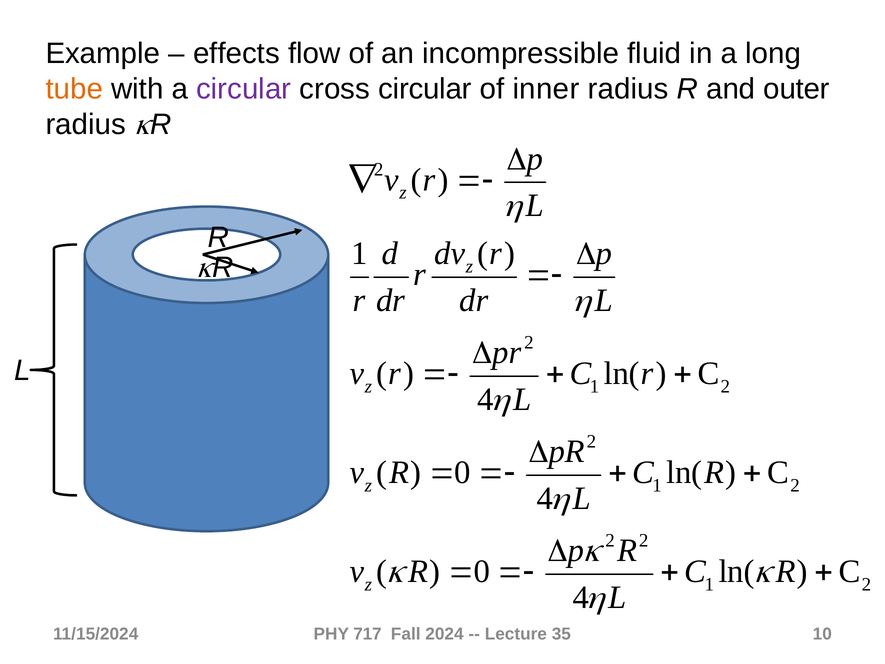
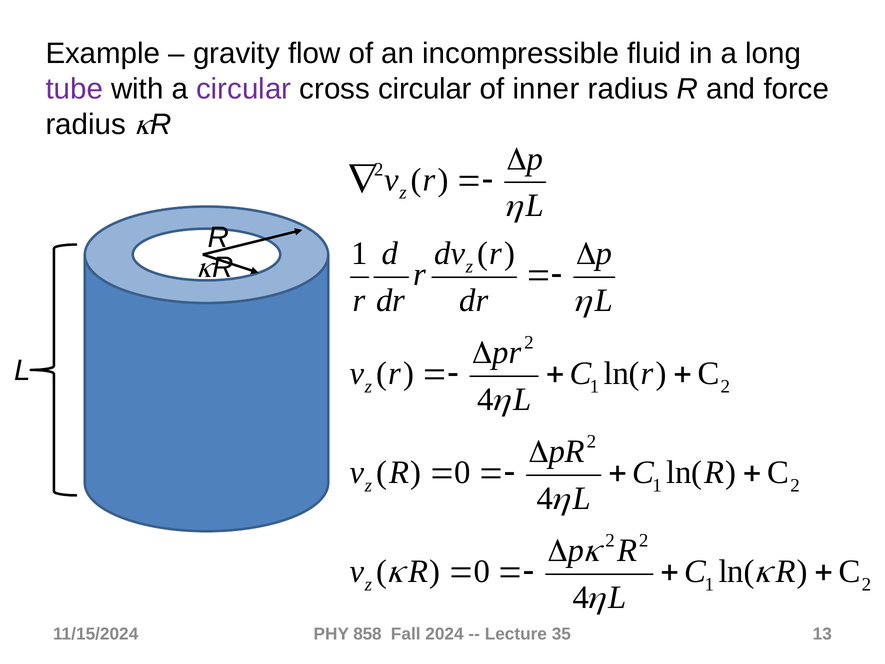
effects: effects -> gravity (236, 54)
tube colour: orange -> purple (74, 89)
outer: outer -> force (796, 89)
717: 717 -> 858 (367, 634)
10: 10 -> 13 (822, 634)
